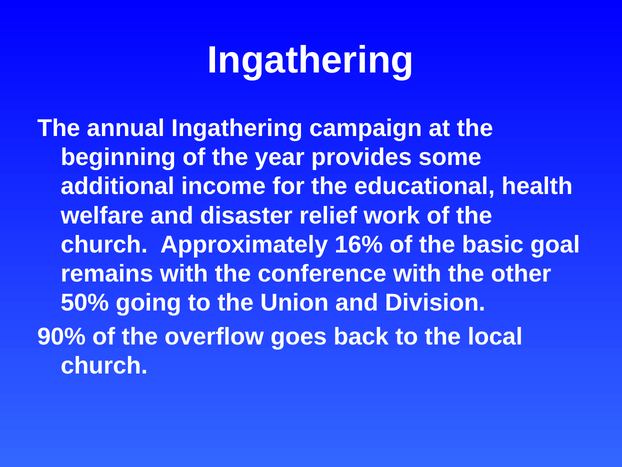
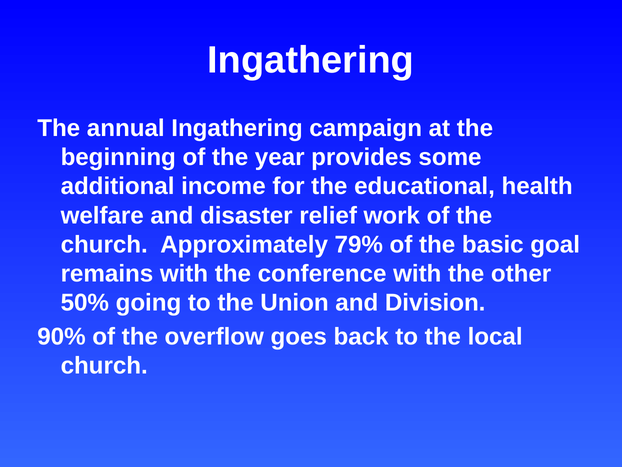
16%: 16% -> 79% (359, 244)
